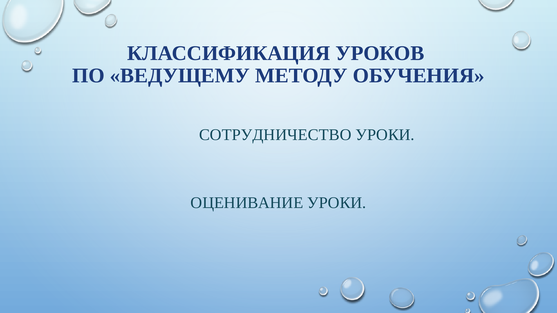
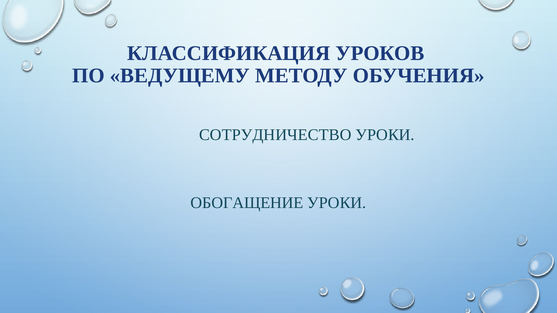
ОЦЕНИВАНИЕ: ОЦЕНИВАНИЕ -> ОБОГАЩЕНИЕ (247, 203)
